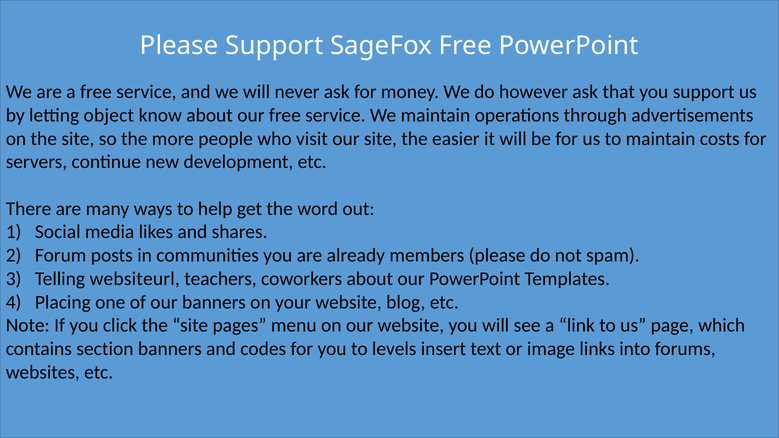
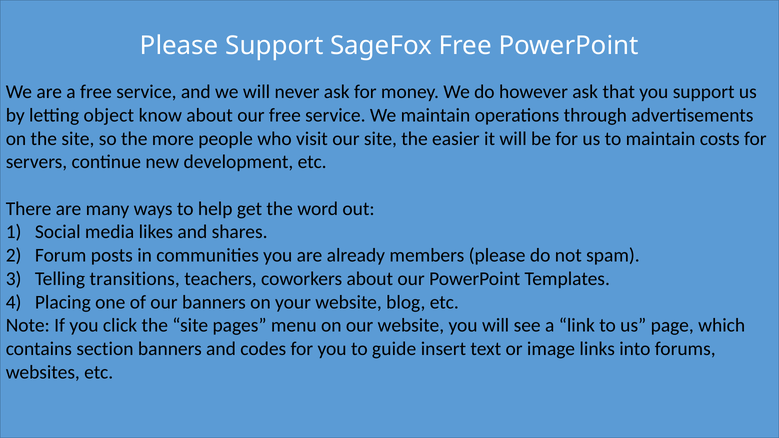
websiteurl: websiteurl -> transitions (135, 279)
levels: levels -> guide (394, 349)
